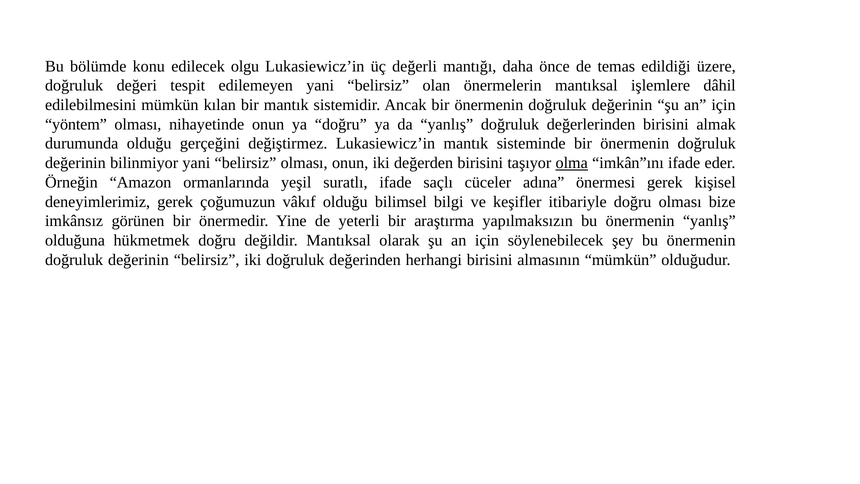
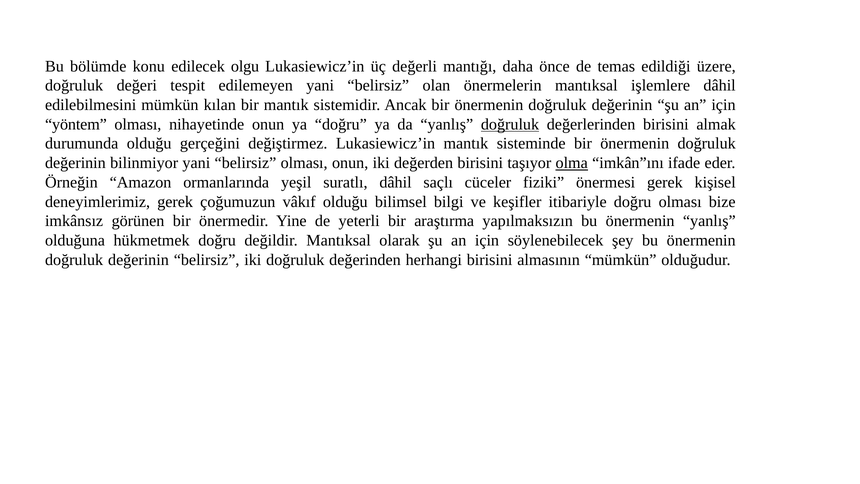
doğruluk underline: none -> present (510, 124)
suratlı ifade: ifade -> dâhil (395, 182)
adına: adına -> fiziki (544, 182)
